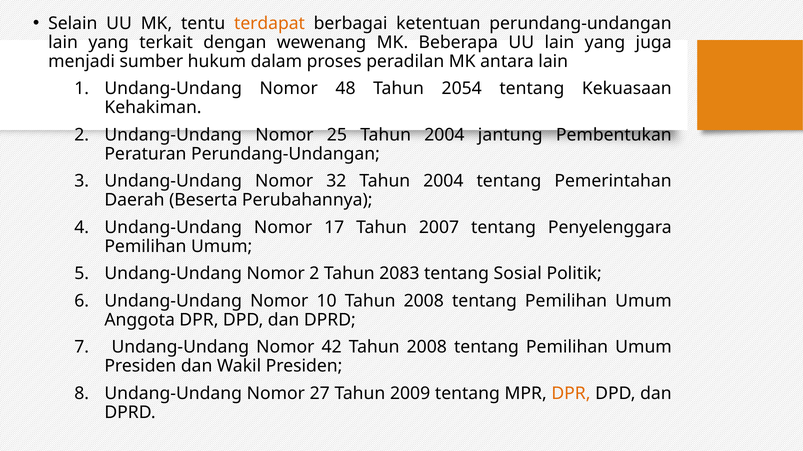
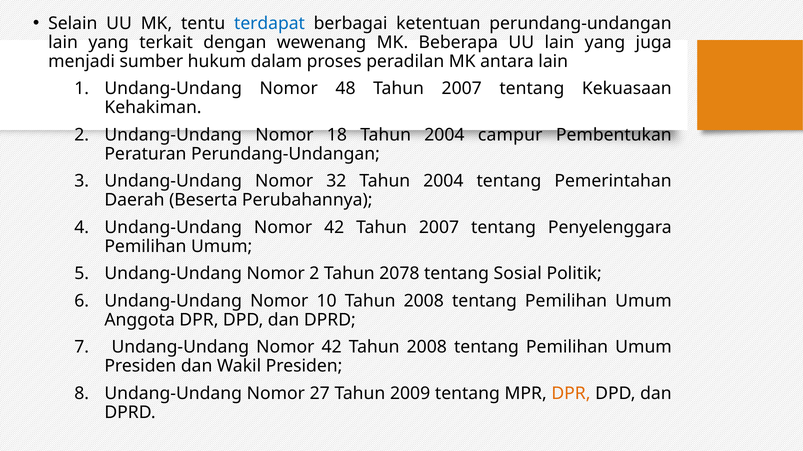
terdapat colour: orange -> blue (270, 23)
48 Tahun 2054: 2054 -> 2007 (462, 89)
25: 25 -> 18 (337, 135)
jantung: jantung -> campur (510, 135)
17: 17 -> 42 (334, 228)
2083: 2083 -> 2078 (399, 274)
